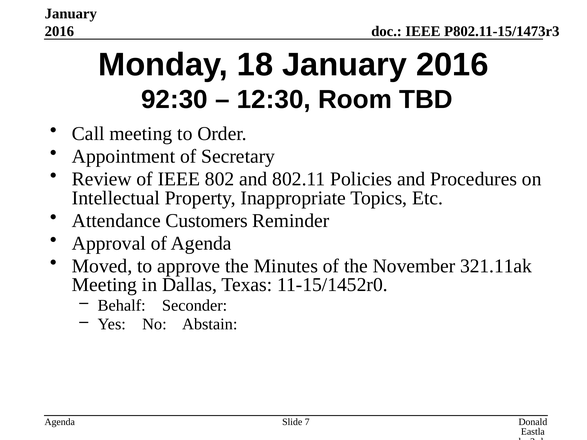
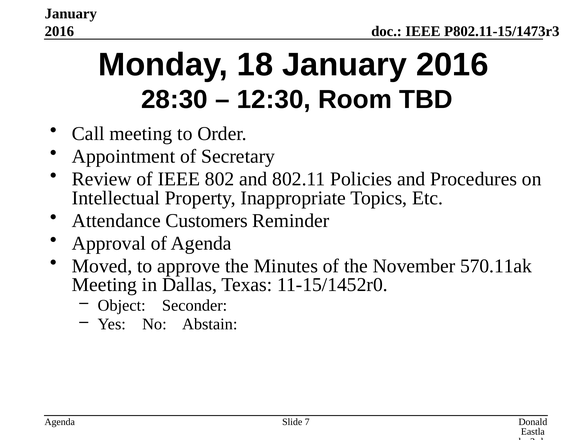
92:30: 92:30 -> 28:30 (174, 100)
321.11ak: 321.11ak -> 570.11ak (496, 266)
Behalf: Behalf -> Object (122, 305)
